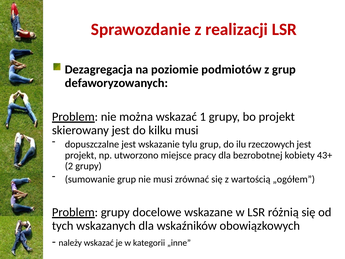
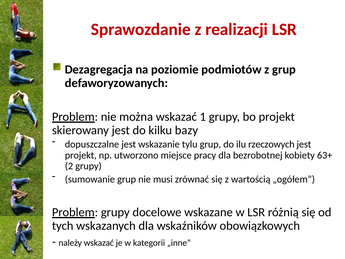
kilku musi: musi -> bazy (186, 130)
43+: 43+ -> 63+ (325, 155)
